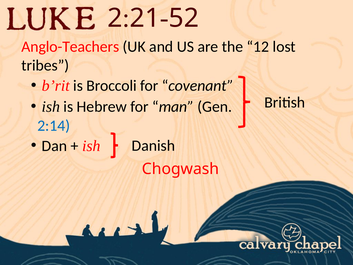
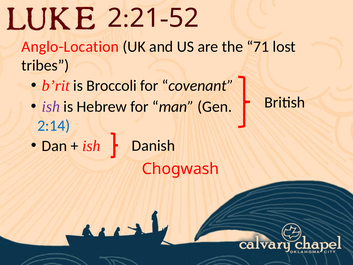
Anglo-Teachers: Anglo-Teachers -> Anglo-Location (70, 47)
12: 12 -> 71 (258, 47)
ish colour: black -> purple (51, 107)
